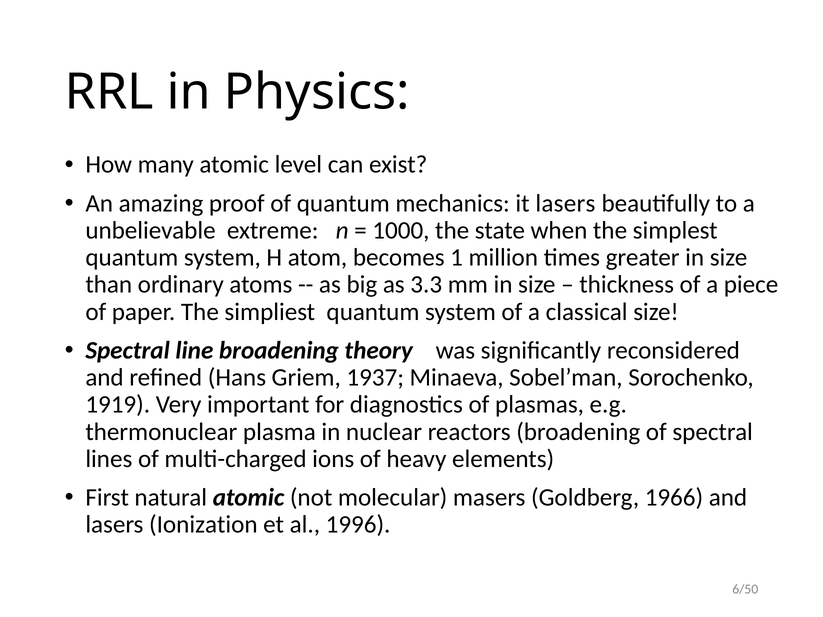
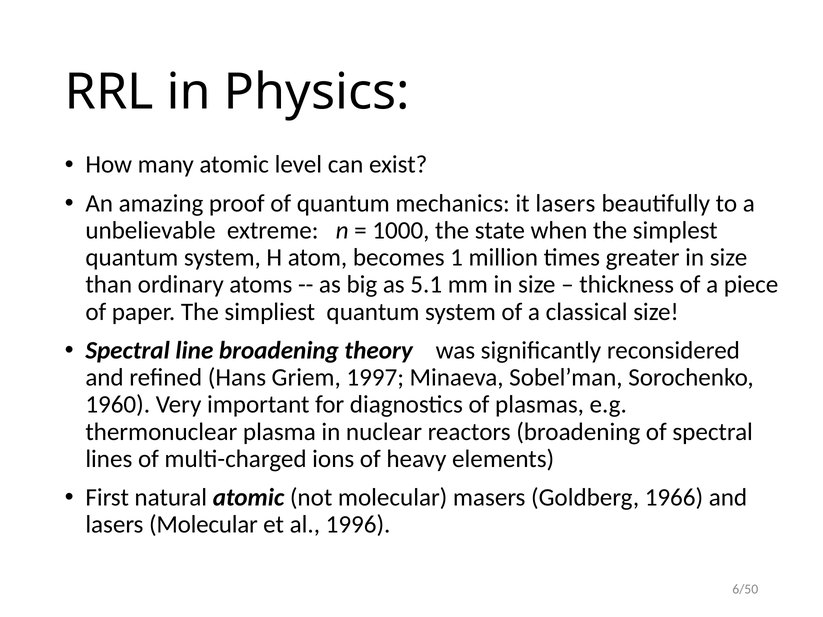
3.3: 3.3 -> 5.1 (426, 285)
1937: 1937 -> 1997 (375, 378)
1919: 1919 -> 1960 (118, 405)
lasers Ionization: Ionization -> Molecular (203, 525)
